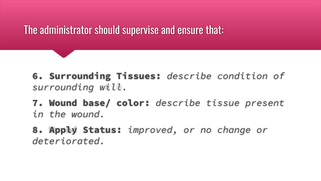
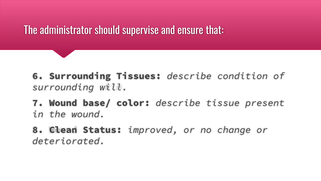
Apply: Apply -> Clean (63, 129)
